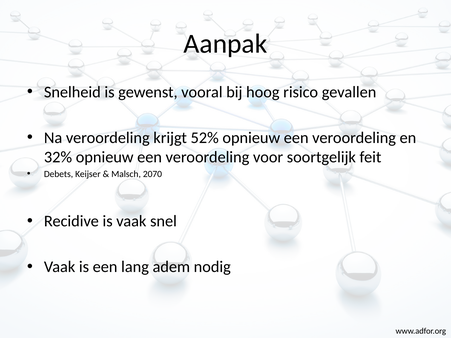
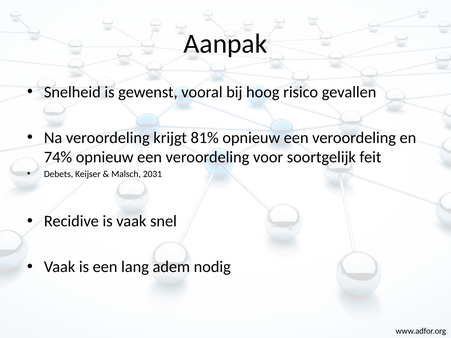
52%: 52% -> 81% (205, 138)
32%: 32% -> 74% (58, 157)
2070: 2070 -> 2031 (152, 174)
